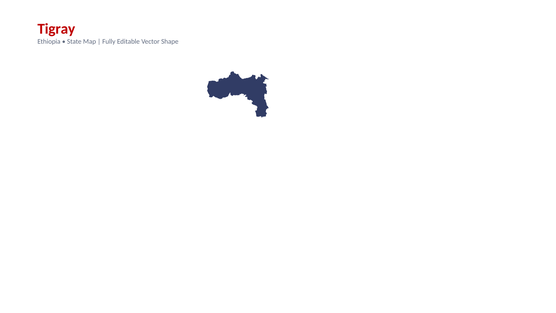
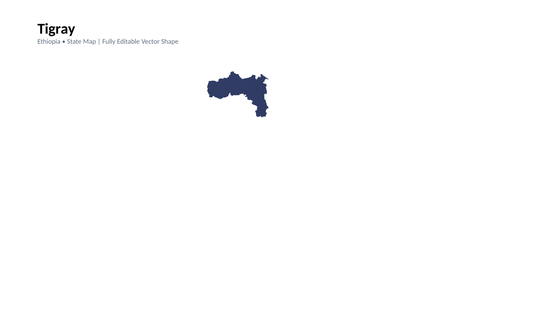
Tigray colour: red -> black (56, 29)
